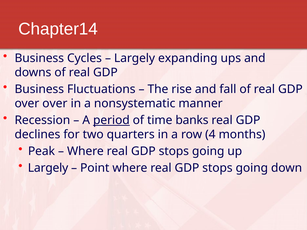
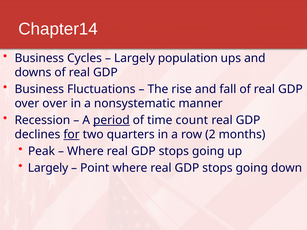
expanding: expanding -> population (188, 58)
banks: banks -> count (192, 120)
for underline: none -> present (72, 135)
4: 4 -> 2 (210, 135)
